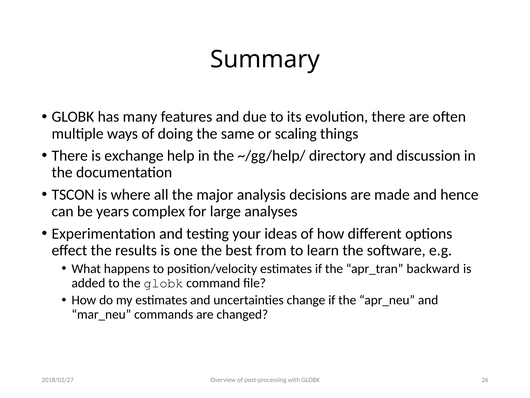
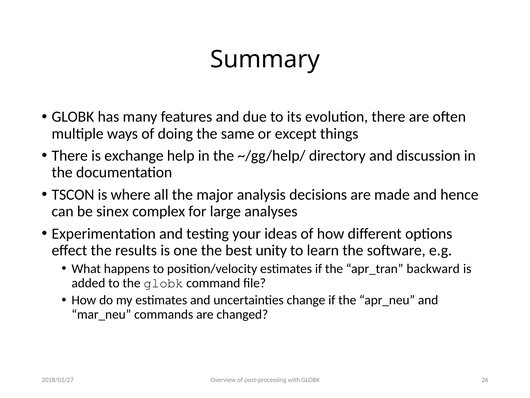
scaling: scaling -> except (296, 133)
years: years -> sinex (113, 211)
from: from -> unity (271, 250)
